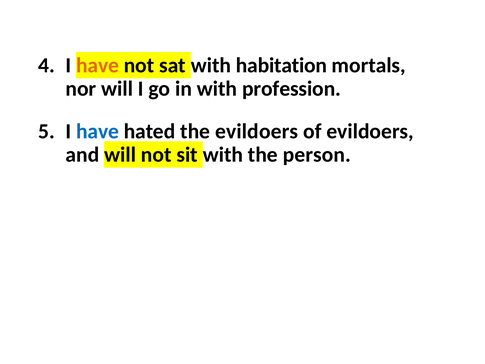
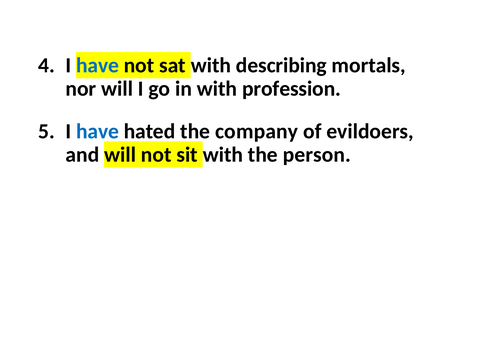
have colour: orange -> blue (98, 65)
habitation: habitation -> describing (281, 65)
evildoers: evildoers -> company (257, 131)
